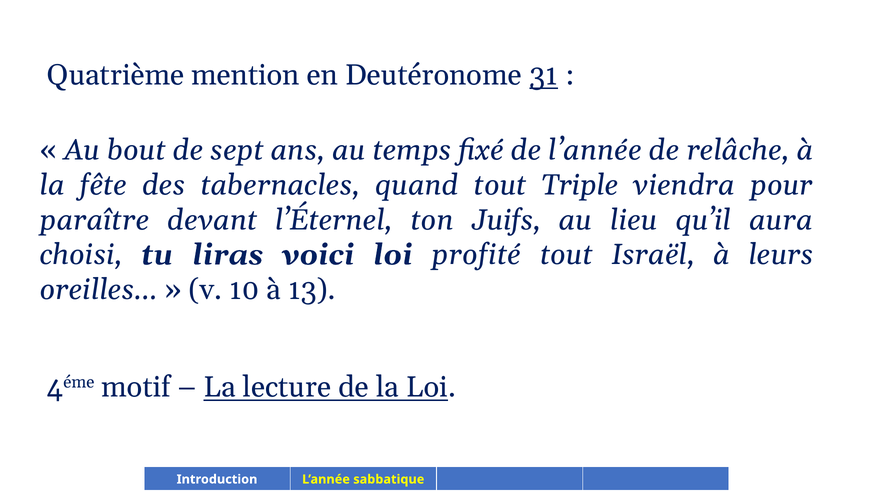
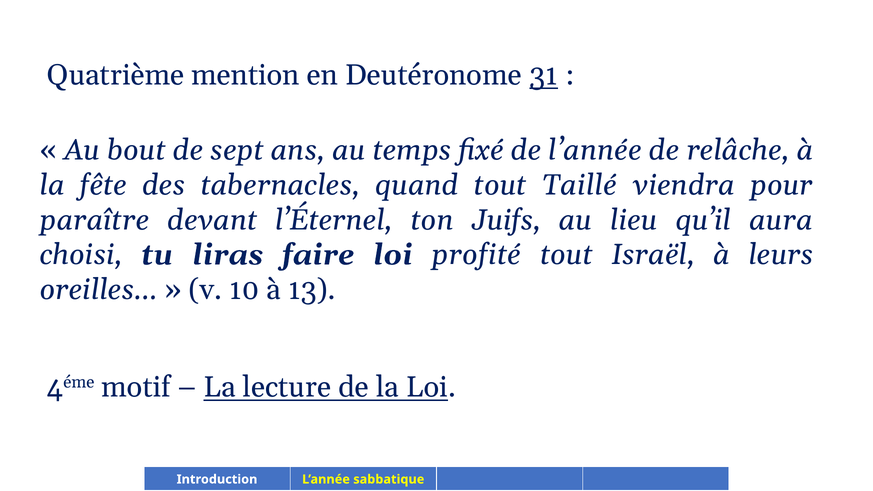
Triple: Triple -> Taillé (580, 185)
voici: voici -> faire (318, 255)
